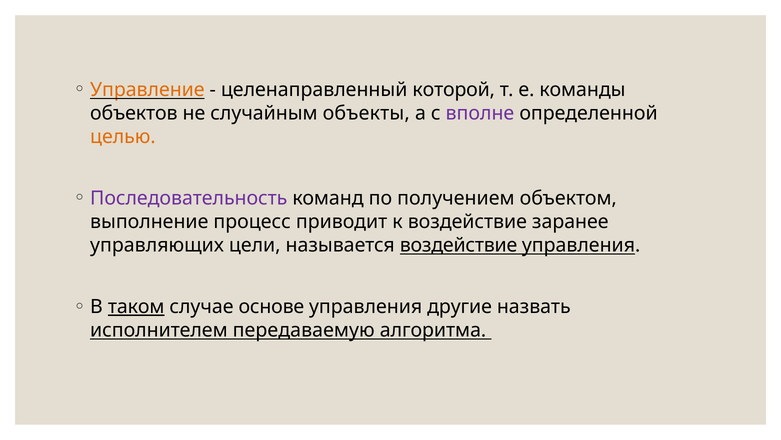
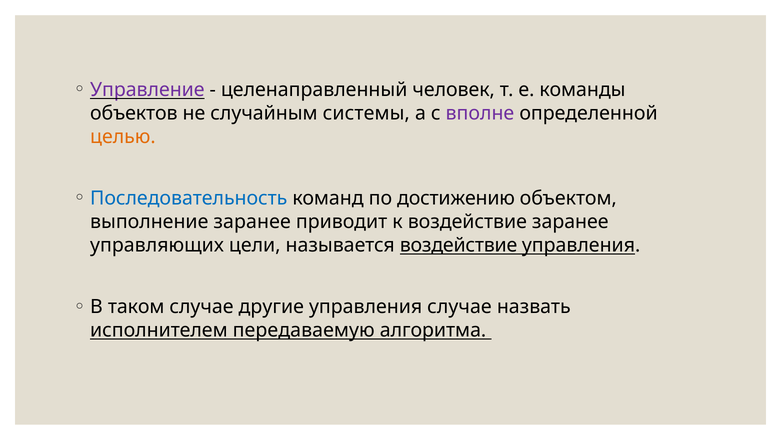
Управление colour: orange -> purple (147, 90)
которой: которой -> человек (454, 90)
объекты: объекты -> системы (366, 113)
Последовательность colour: purple -> blue (189, 198)
получением: получением -> достижению (456, 198)
выполнение процесс: процесс -> заранее (252, 221)
таком underline: present -> none (136, 306)
основе: основе -> другие (271, 306)
управления другие: другие -> случае (459, 306)
